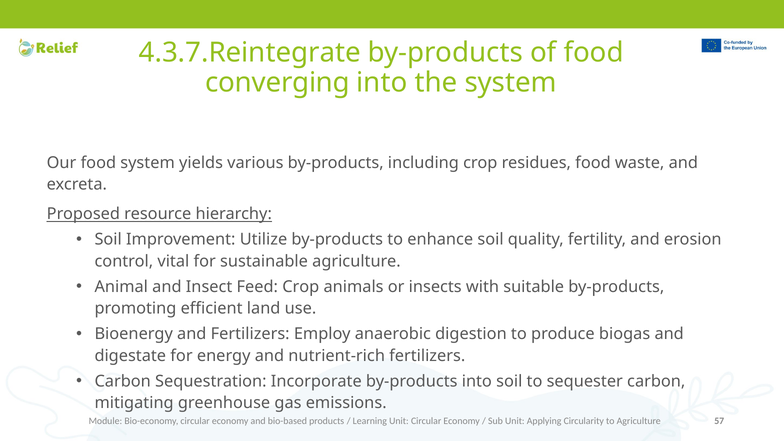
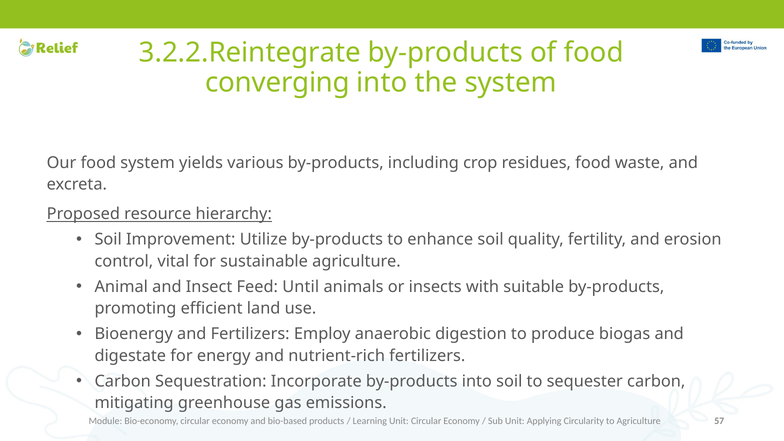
4.3.7.Reintegrate: 4.3.7.Reintegrate -> 3.2.2.Reintegrate (250, 53)
Feed Crop: Crop -> Until (301, 287)
